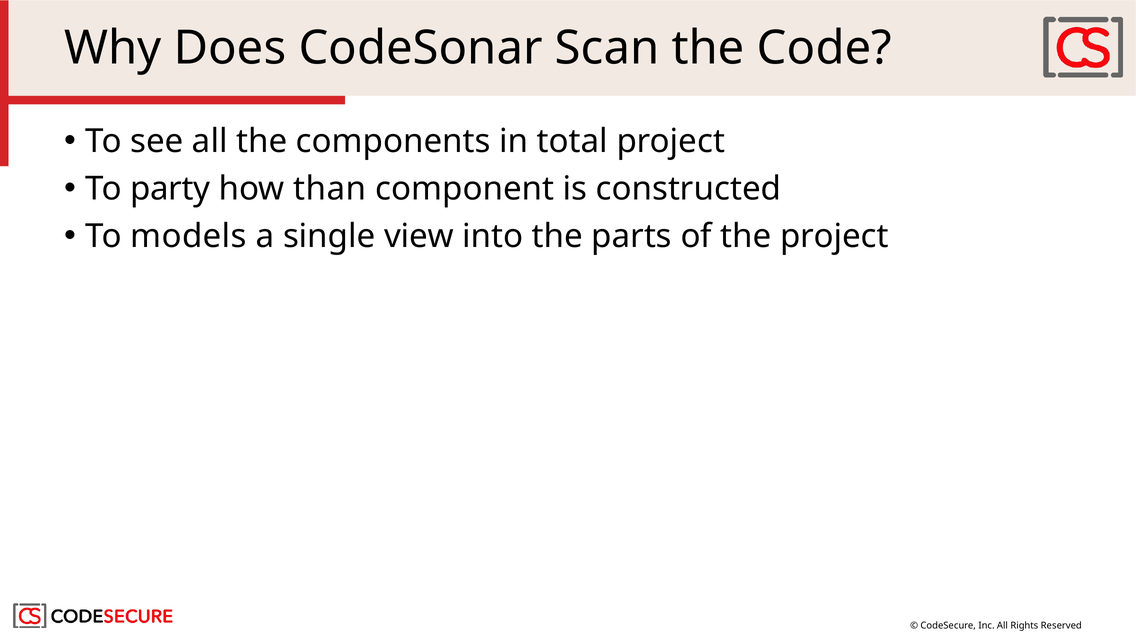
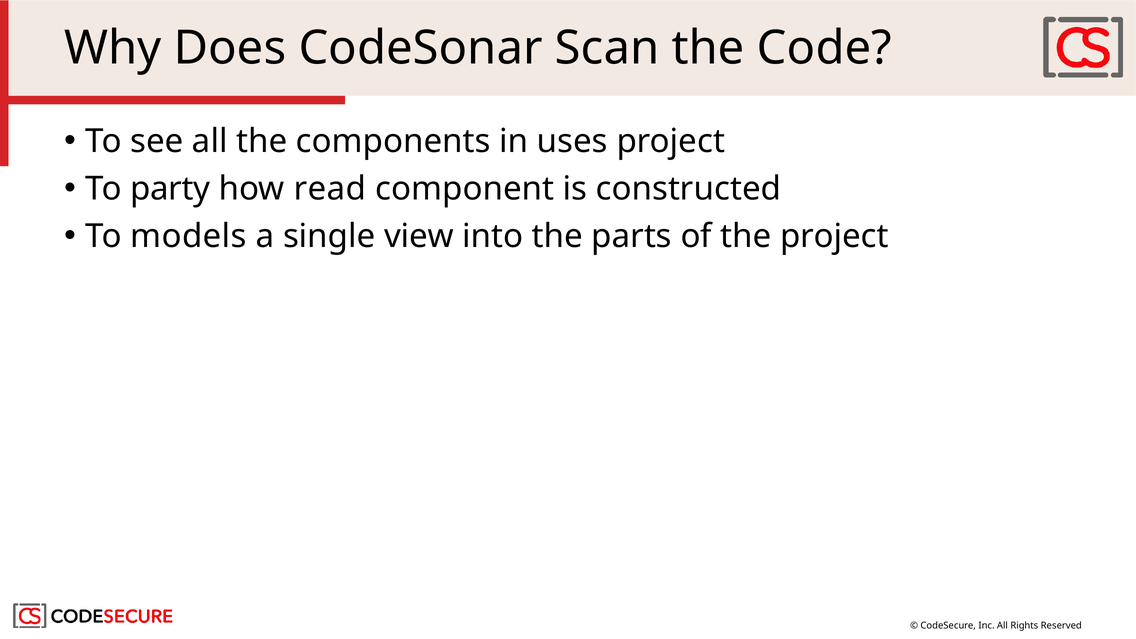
total: total -> uses (572, 141)
than: than -> read (330, 189)
